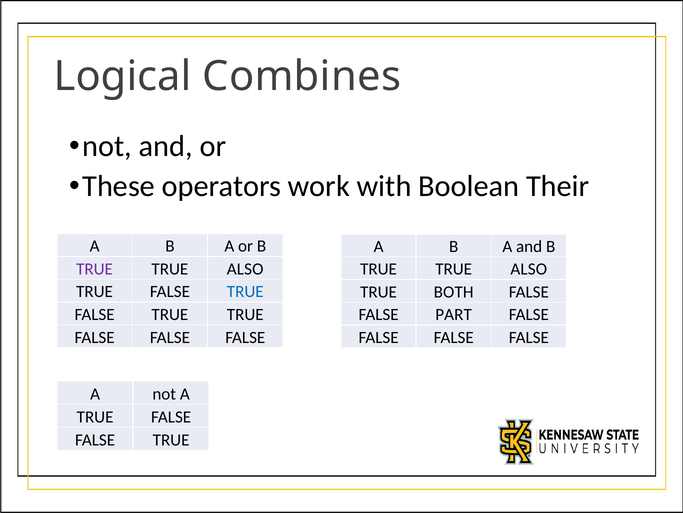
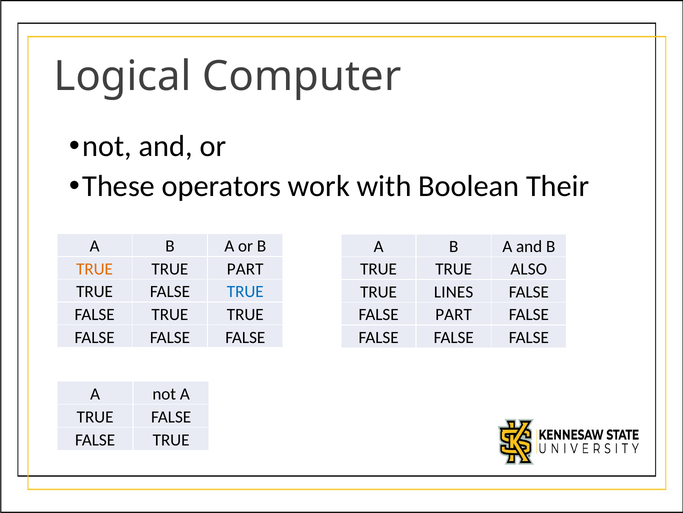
Combines: Combines -> Computer (302, 77)
TRUE colour: purple -> orange (95, 269)
ALSO: ALSO -> PART (245, 269)
BOTH: BOTH -> LINES (454, 292)
